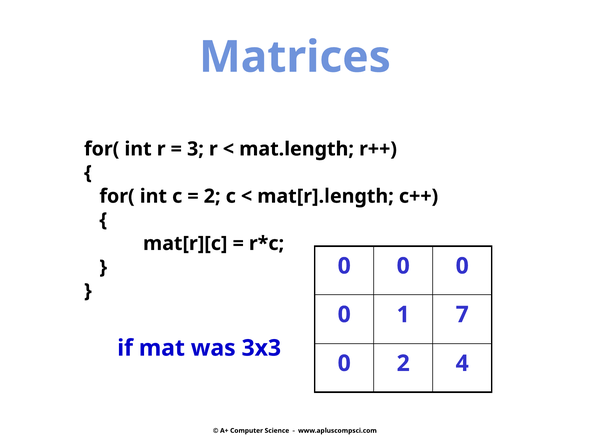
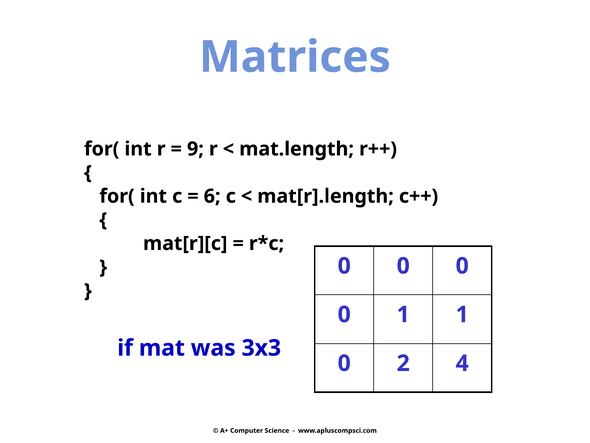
3: 3 -> 9 (195, 149)
2: 2 -> 6 (212, 196)
1 7: 7 -> 1 (462, 314)
